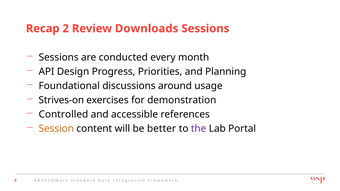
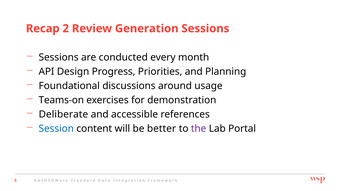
Downloads: Downloads -> Generation (147, 29)
Strives-on: Strives-on -> Teams-on (61, 100)
Controlled: Controlled -> Deliberate (63, 115)
Session colour: orange -> blue (56, 129)
